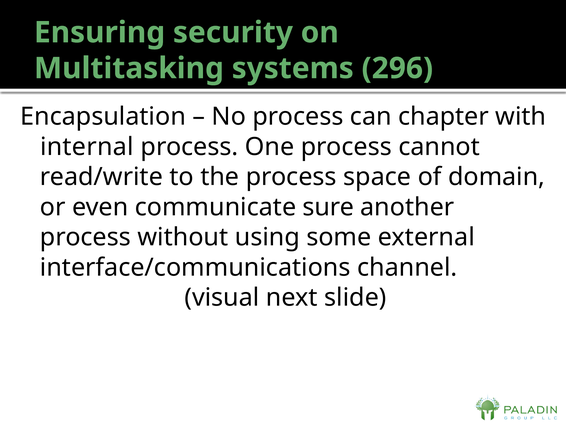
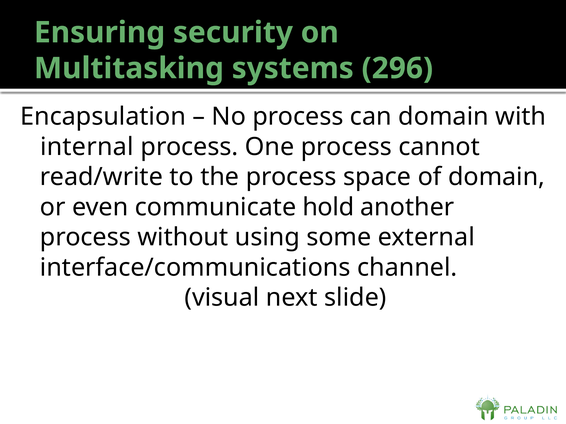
can chapter: chapter -> domain (444, 117)
sure: sure -> hold (328, 207)
